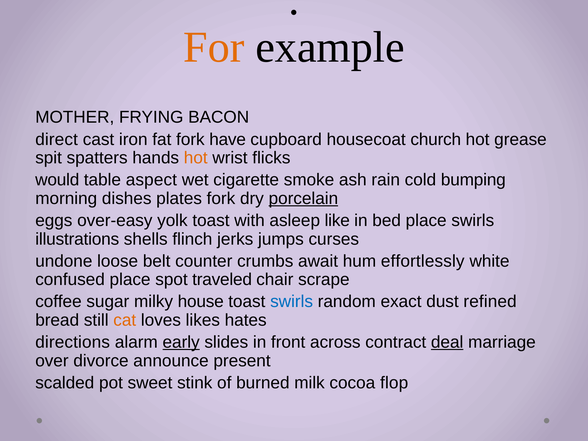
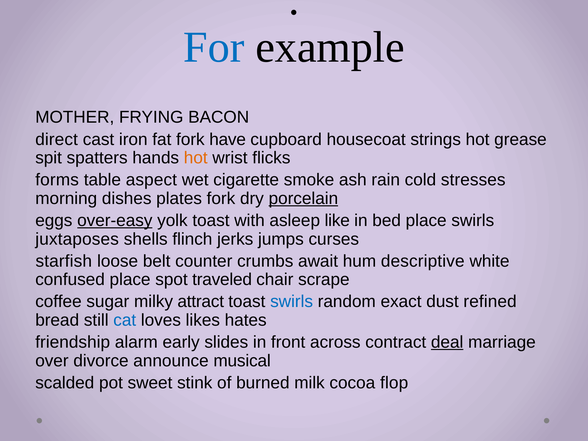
For colour: orange -> blue (214, 47)
church: church -> strings (436, 139)
would: would -> forms (57, 180)
bumping: bumping -> stresses (473, 180)
over-easy underline: none -> present (115, 220)
illustrations: illustrations -> juxtaposes (77, 239)
undone: undone -> starfish (64, 261)
effortlessly: effortlessly -> descriptive (423, 261)
house: house -> attract (201, 302)
cat colour: orange -> blue (125, 320)
directions: directions -> friendship (73, 342)
early underline: present -> none (181, 342)
present: present -> musical (242, 361)
